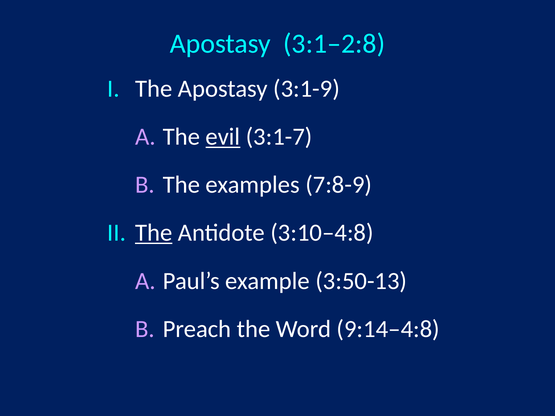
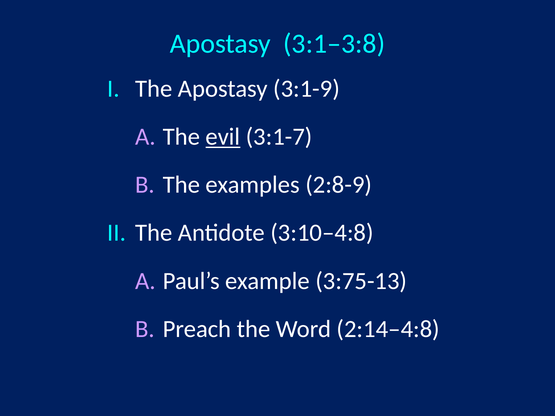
3:1‒2:8: 3:1‒2:8 -> 3:1‒3:8 (334, 44)
7:8-9: 7:8-9 -> 2:8-9 (339, 185)
The underline: present -> none (154, 233)
3:50-13: 3:50-13 -> 3:75-13 (361, 281)
9:14‒4:8: 9:14‒4:8 -> 2:14‒4:8 (388, 329)
